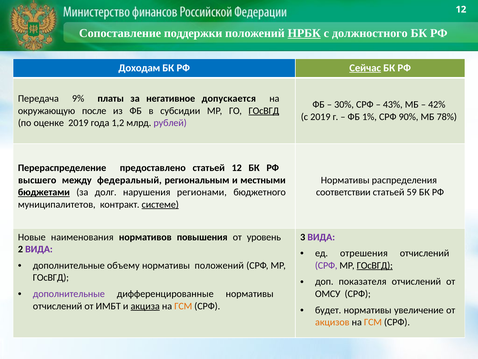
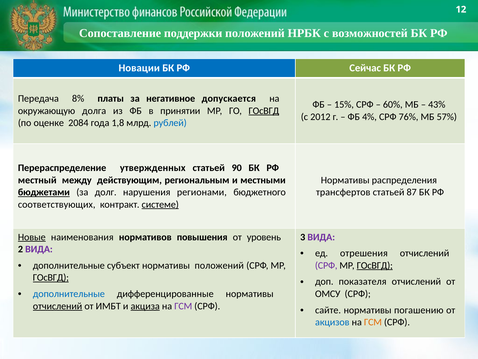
НРБК underline: present -> none (304, 33)
должностного: должностного -> возможностей (370, 33)
Доходам: Доходам -> Новации (139, 68)
Сейчас underline: present -> none (365, 68)
9%: 9% -> 8% (78, 98)
30%: 30% -> 15% (344, 105)
43%: 43% -> 60% (393, 105)
42%: 42% -> 43% (437, 105)
после: после -> долга (94, 111)
субсидии: субсидии -> принятии (180, 111)
с 2019: 2019 -> 2012 (320, 117)
1%: 1% -> 4% (370, 117)
90%: 90% -> 76% (409, 117)
78%: 78% -> 57% (447, 117)
оценке 2019: 2019 -> 2084 (78, 123)
1,2: 1,2 -> 1,8 (118, 123)
рублей colour: purple -> blue (170, 123)
предоставлено: предоставлено -> утвержденных (153, 168)
статьей 12: 12 -> 90 (237, 168)
высшего: высшего -> местный (37, 180)
федеральный: федеральный -> действующим (129, 180)
соответствии: соответствии -> трансфертов (343, 192)
59: 59 -> 87 (412, 192)
муниципалитетов: муниципалитетов -> соответствующих (57, 204)
Новые underline: none -> present (32, 237)
объему: объему -> субъект (123, 265)
ГОсВГД underline: none -> present (51, 277)
дополнительные colour: purple -> blue (69, 294)
отчислений underline: none -> present (58, 306)
ГСМ colour: orange -> purple (183, 306)
будет: будет -> сайте (328, 310)
увеличение: увеличение -> погашению (419, 310)
акцизов colour: orange -> blue (332, 322)
